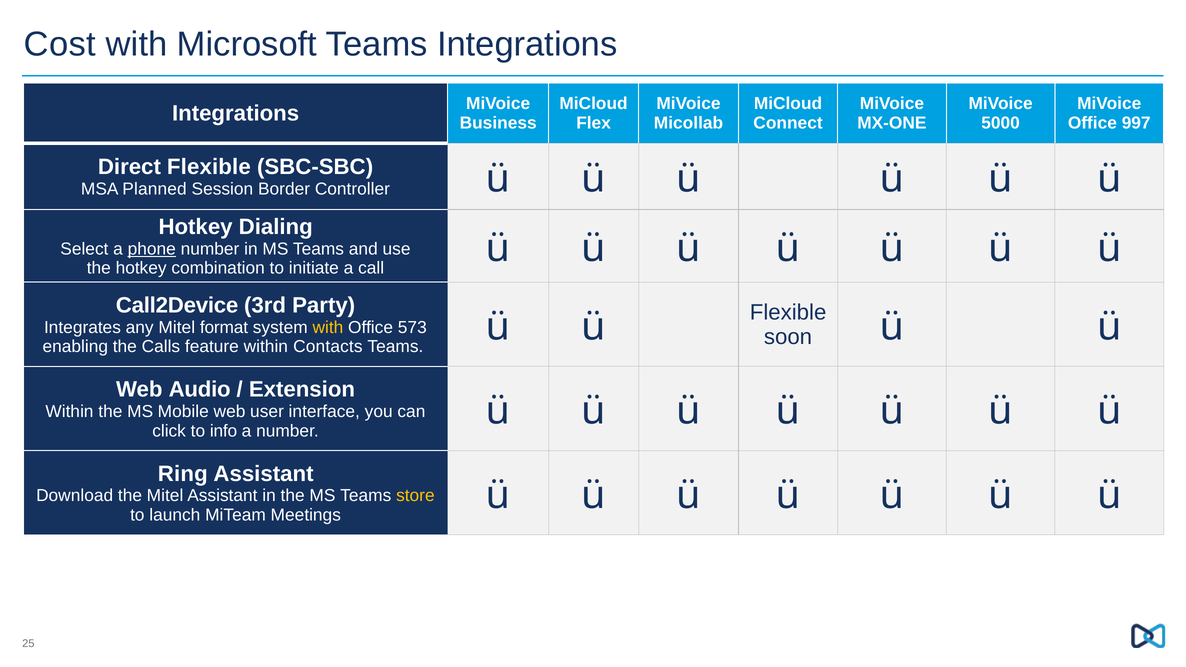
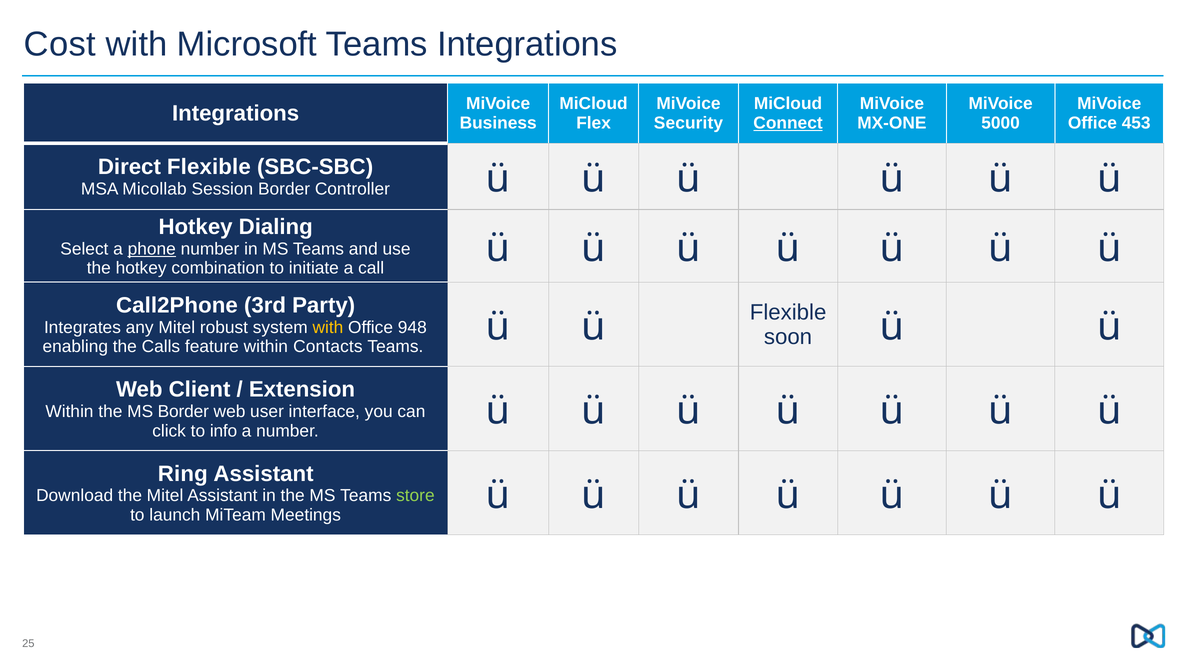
Micollab: Micollab -> Security (688, 123)
Connect underline: none -> present (788, 123)
997: 997 -> 453 (1136, 123)
Planned: Planned -> Micollab (155, 189)
Call2Device: Call2Device -> Call2Phone (177, 305)
format: format -> robust (224, 327)
573: 573 -> 948 (412, 327)
Audio: Audio -> Client (200, 390)
MS Mobile: Mobile -> Border (183, 412)
store colour: yellow -> light green (415, 496)
